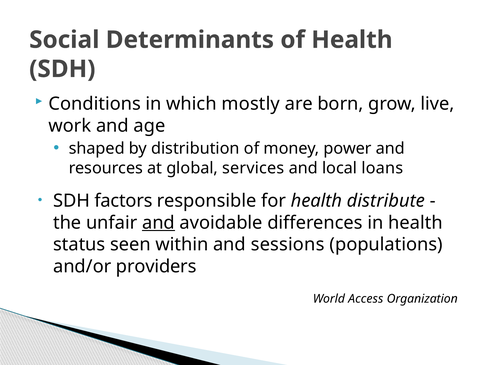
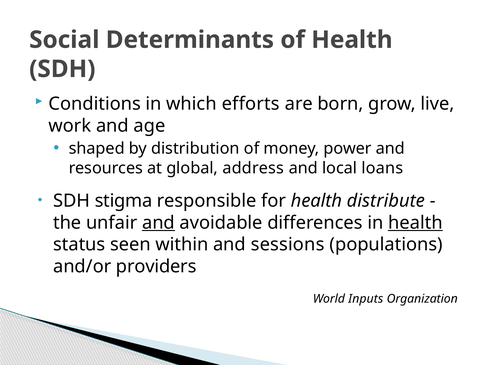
mostly: mostly -> efforts (251, 104)
services: services -> address (253, 168)
factors: factors -> stigma (124, 201)
health underline: none -> present (415, 223)
Access: Access -> Inputs (366, 299)
